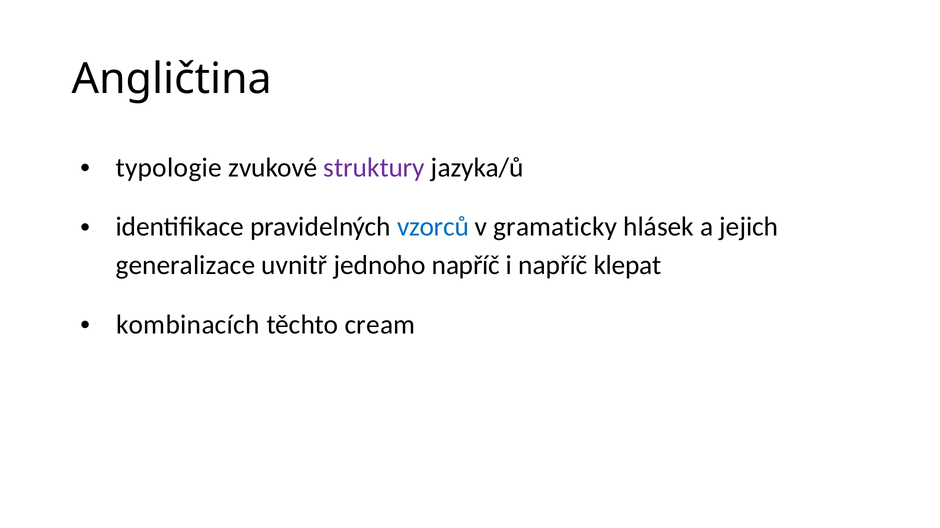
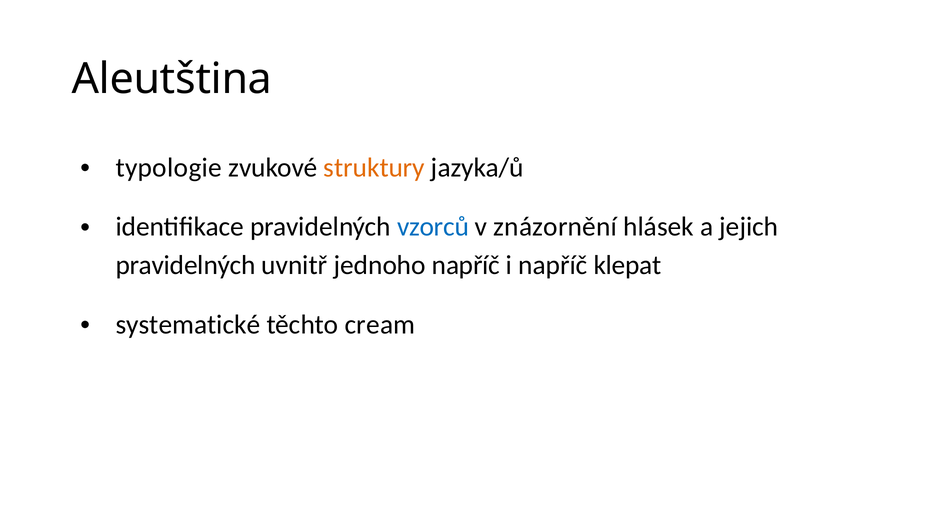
Angličtina: Angličtina -> Aleutština (172, 79)
struktury colour: purple -> orange (374, 168)
gramaticky: gramaticky -> znázornění (555, 227)
generalizace: generalizace -> pravidelných (186, 266)
kombinacích: kombinacích -> systematické (188, 325)
